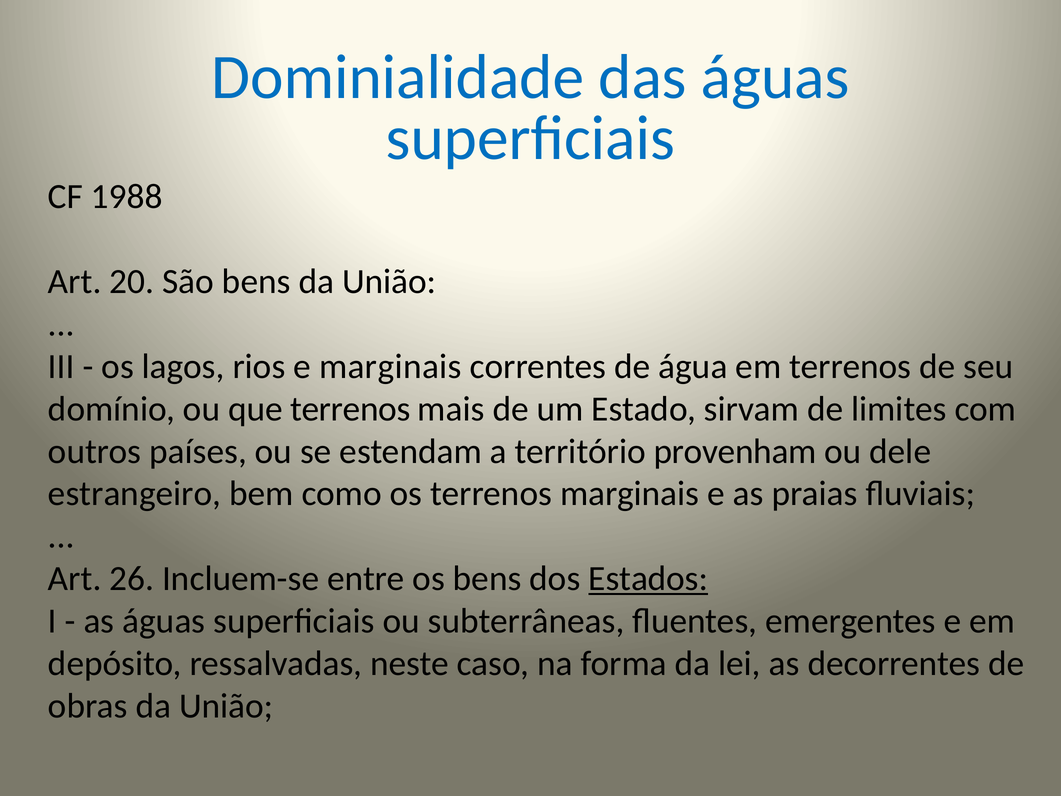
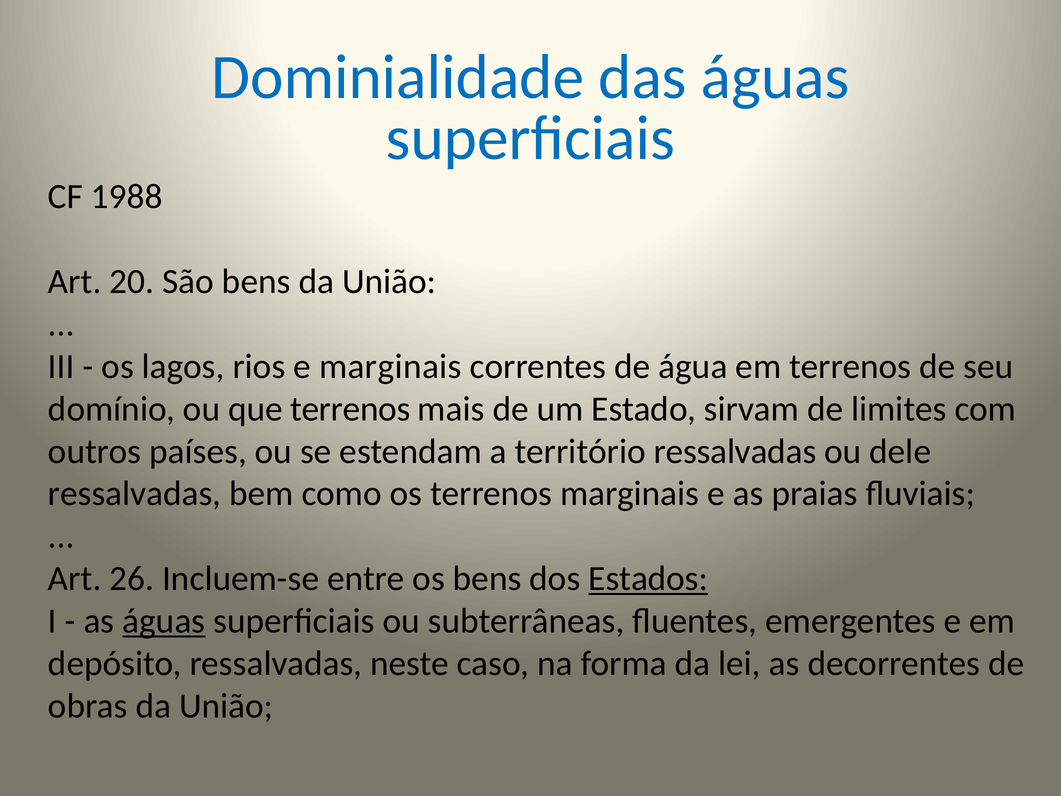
território provenham: provenham -> ressalvadas (735, 451)
estrangeiro: estrangeiro -> ressalvadas (135, 494)
águas underline: none -> present (164, 621)
